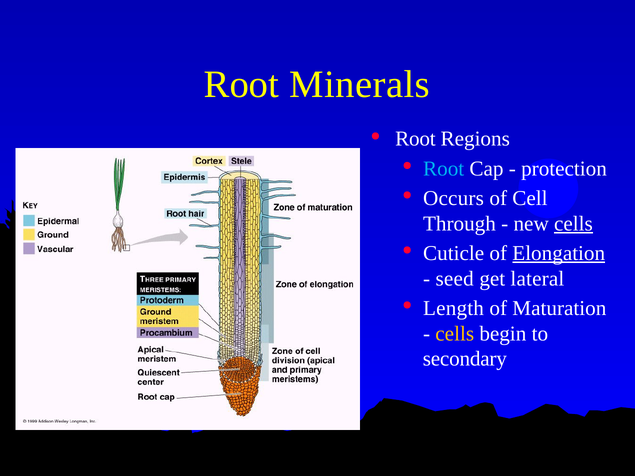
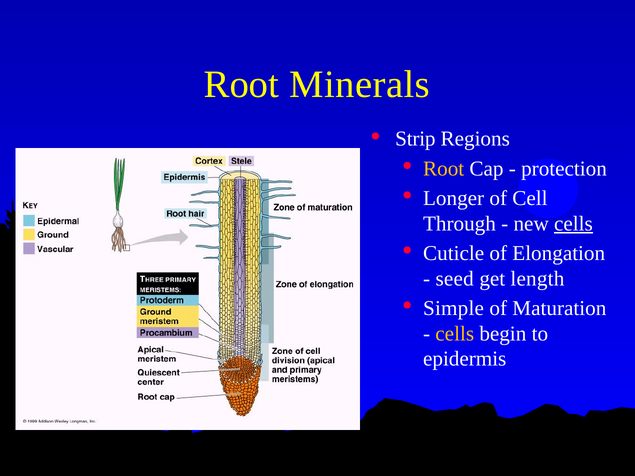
Root: Root -> Strip (415, 139)
Root colour: light blue -> yellow (444, 169)
Occurs: Occurs -> Longer (454, 198)
Elongation underline: present -> none (559, 253)
lateral: lateral -> length (537, 279)
Length: Length -> Simple (454, 308)
secondary: secondary -> epidermis (465, 359)
